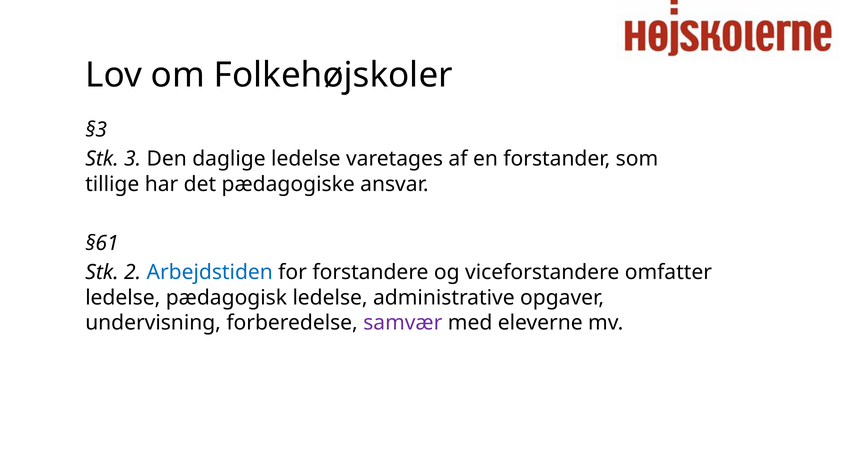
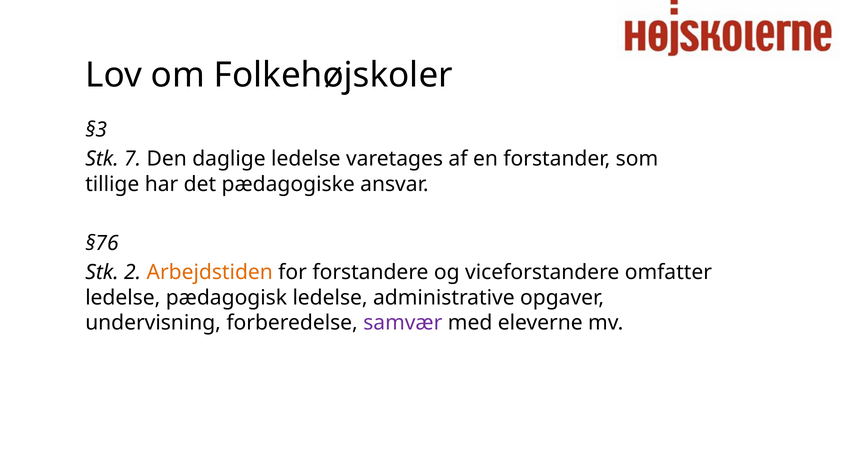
3: 3 -> 7 (133, 159)
§61: §61 -> §76 (102, 243)
Arbejdstiden colour: blue -> orange (210, 273)
